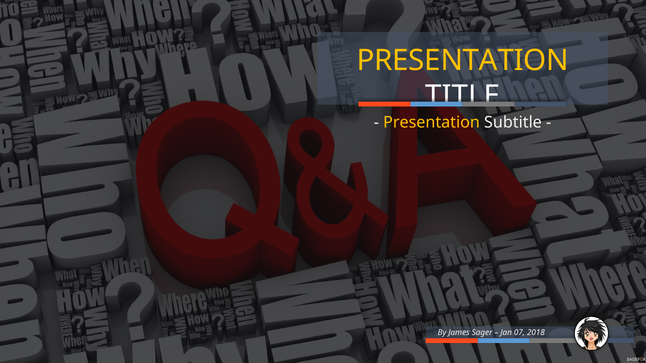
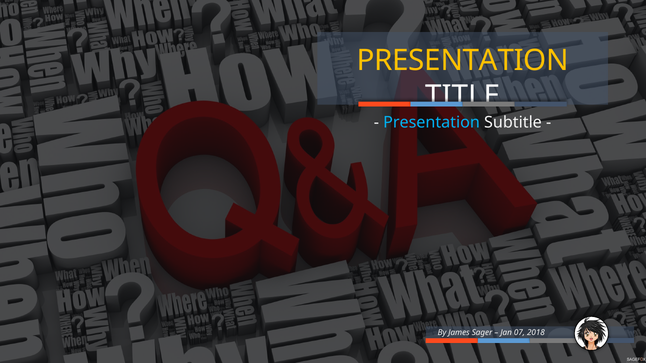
Presentation colour: yellow -> light blue (432, 123)
